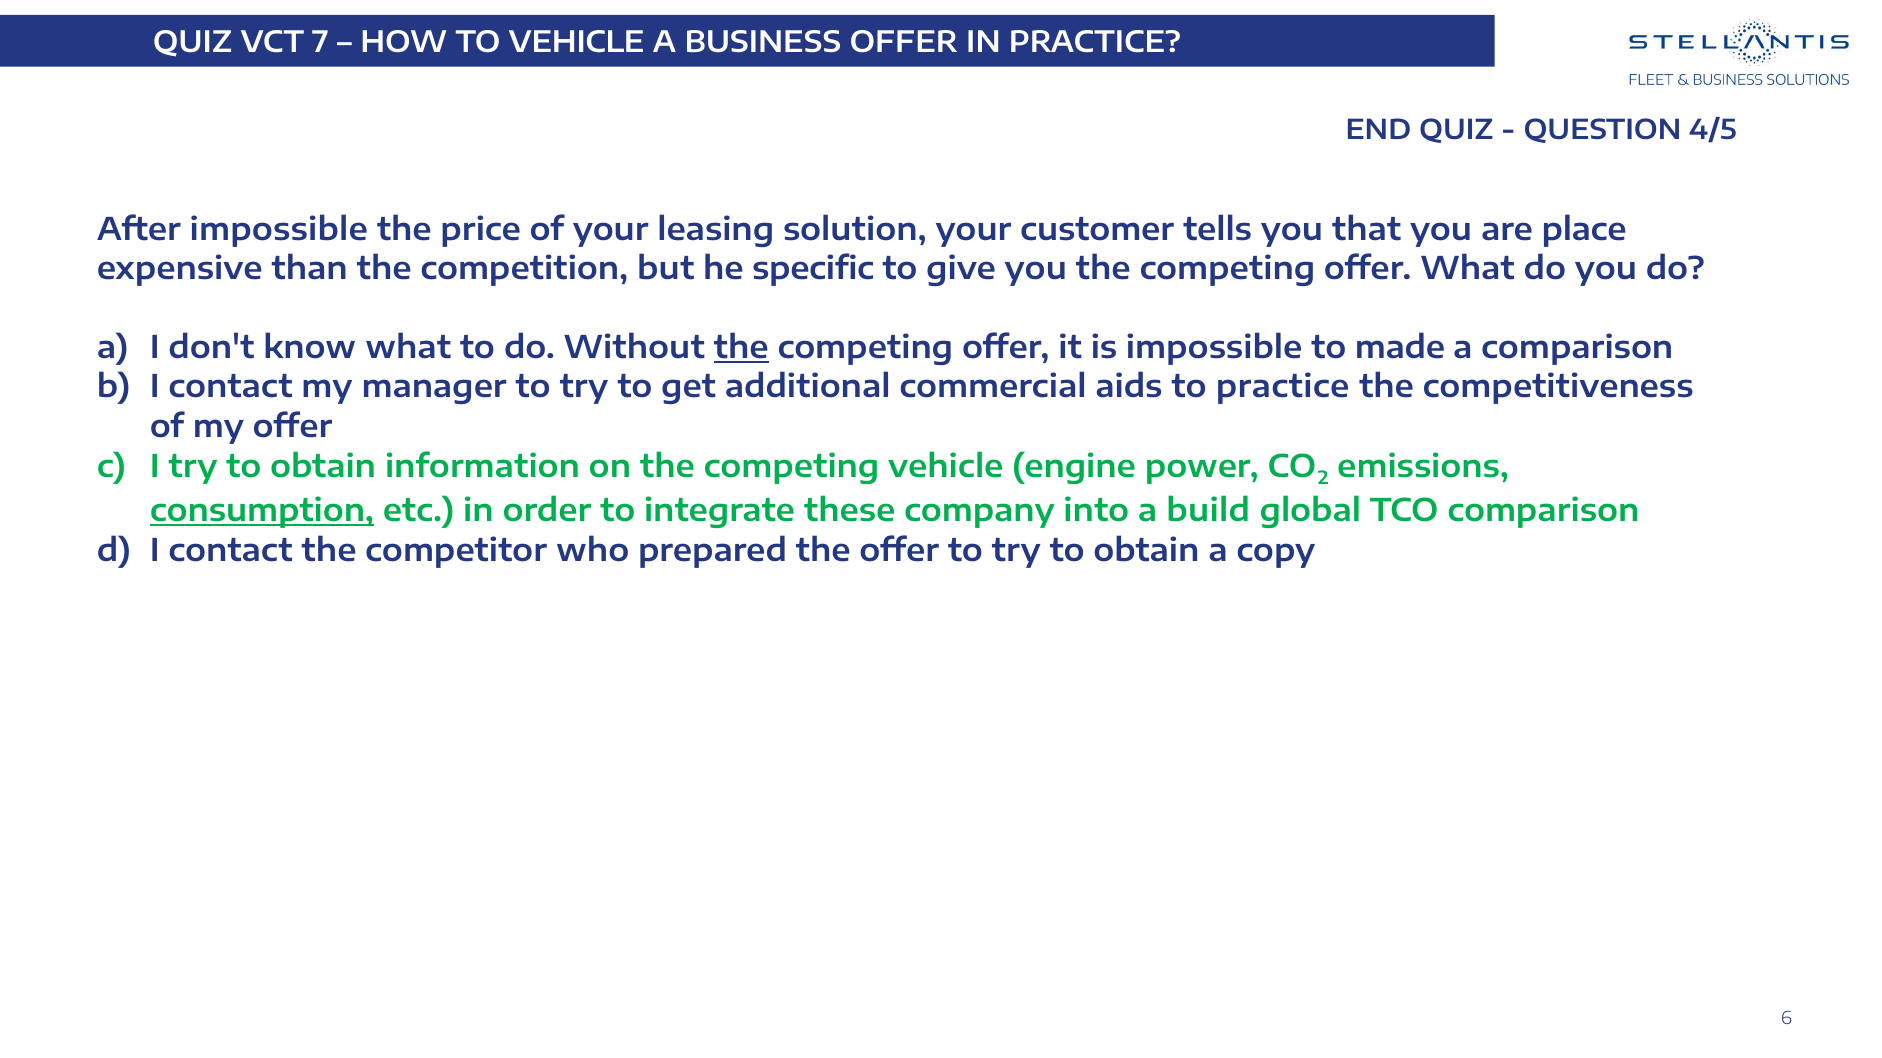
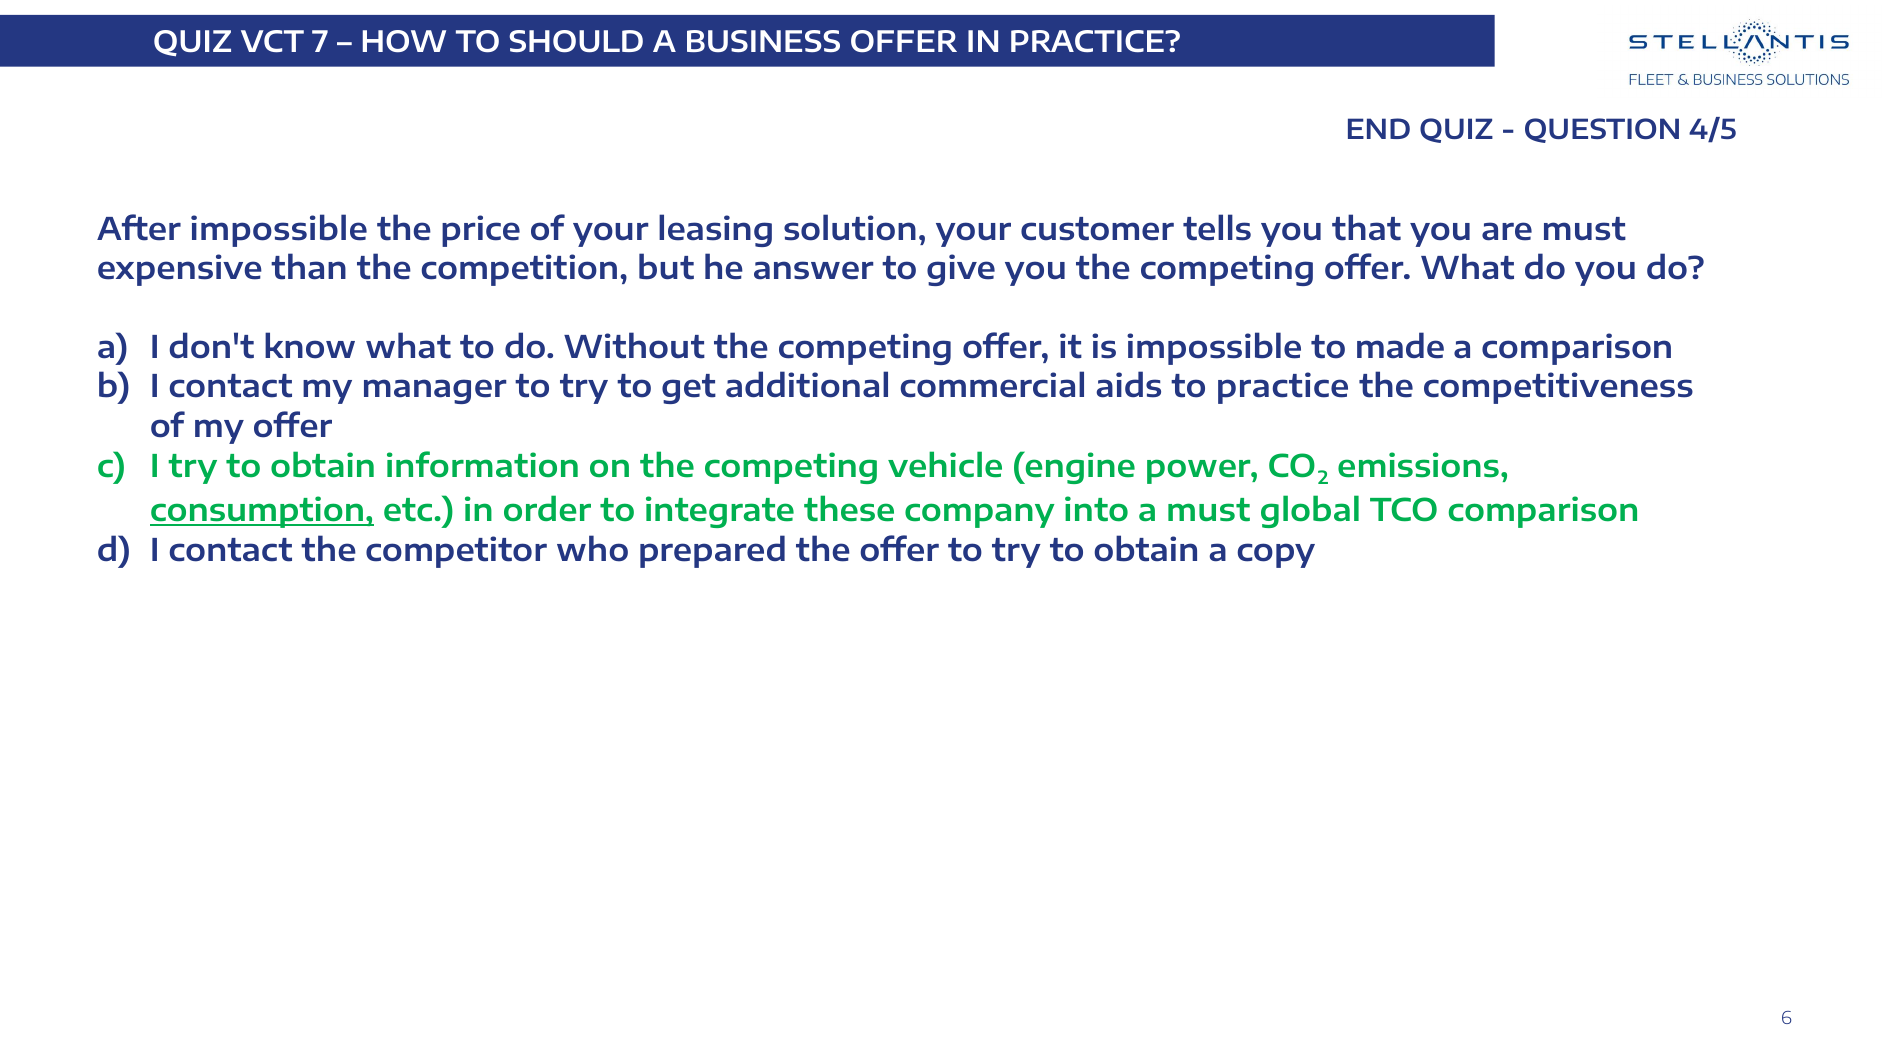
TO VEHICLE: VEHICLE -> SHOULD (577, 43)
are place: place -> must (1584, 230)
specific: specific -> answer (813, 269)
the underline: present -> none (741, 348)
a build: build -> must (1208, 512)
